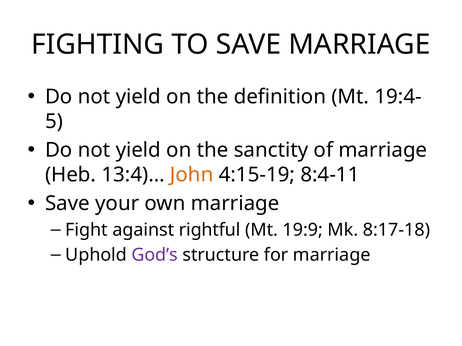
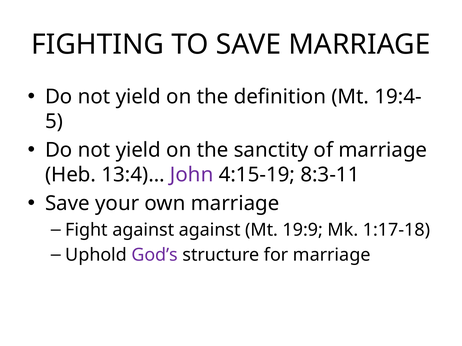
John colour: orange -> purple (192, 175)
8:4-11: 8:4-11 -> 8:3-11 (330, 175)
against rightful: rightful -> against (210, 230)
8:17-18: 8:17-18 -> 1:17-18 (397, 230)
